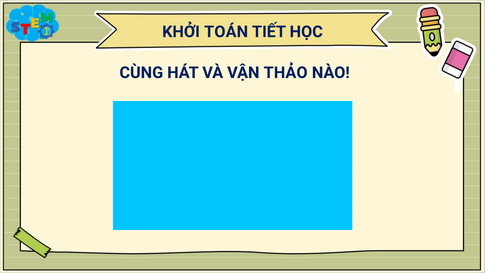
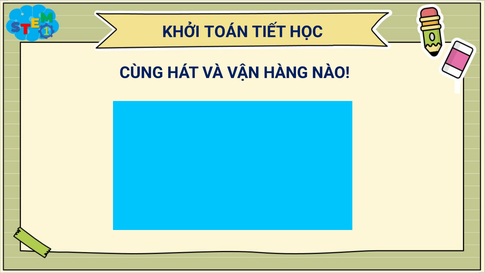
THẢO: THẢO -> HÀNG (286, 73)
